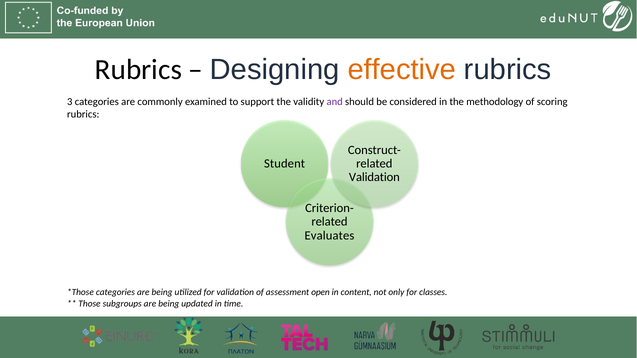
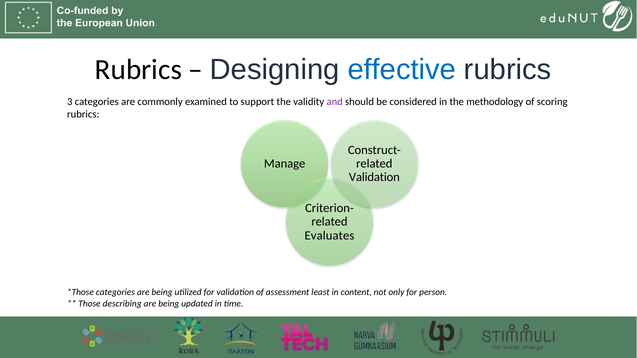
effective colour: orange -> blue (402, 70)
Student: Student -> Manage (285, 164)
open: open -> least (320, 293)
classes: classes -> person (433, 293)
subgroups: subgroups -> describing (122, 304)
